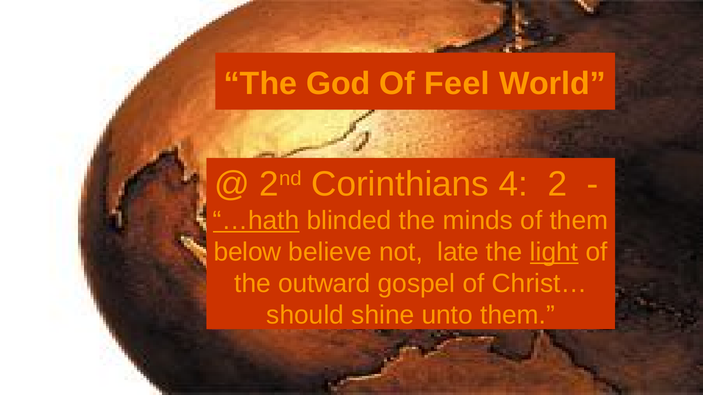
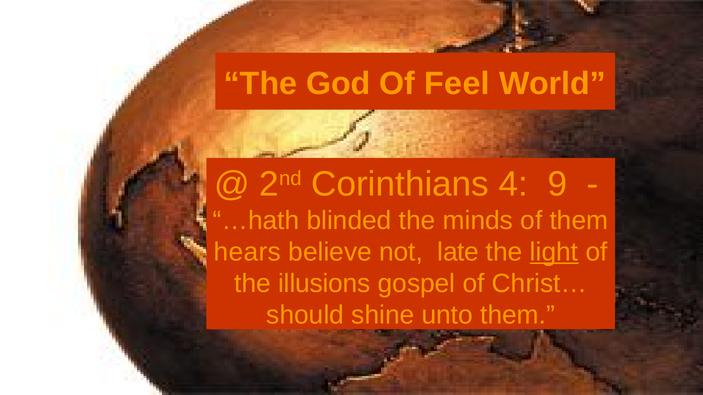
2: 2 -> 9 (557, 184)
…hath underline: present -> none (256, 221)
below: below -> hears (247, 252)
outward: outward -> illusions (324, 284)
